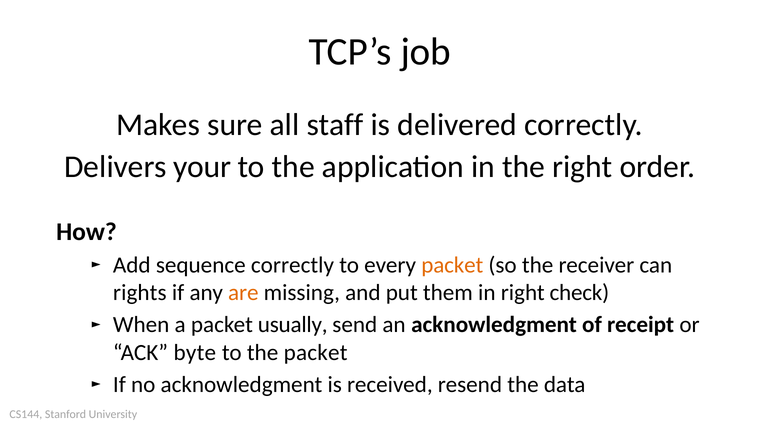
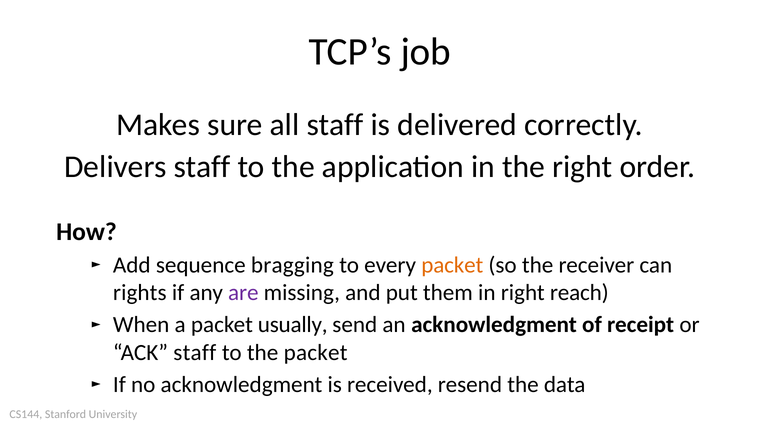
Delivers your: your -> staff (202, 167)
sequence correctly: correctly -> bragging (292, 265)
are colour: orange -> purple (243, 293)
check: check -> reach (579, 293)
ACK byte: byte -> staff (195, 353)
